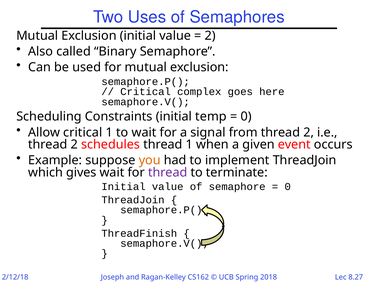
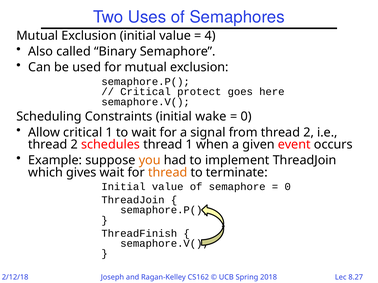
2: 2 -> 4 (210, 36)
complex: complex -> protect (199, 92)
temp: temp -> wake (211, 117)
thread colour: purple -> orange (168, 173)
